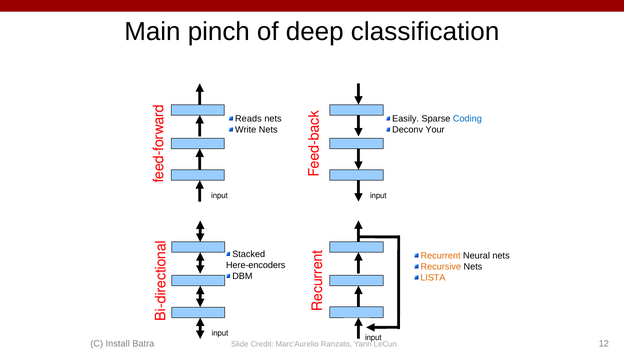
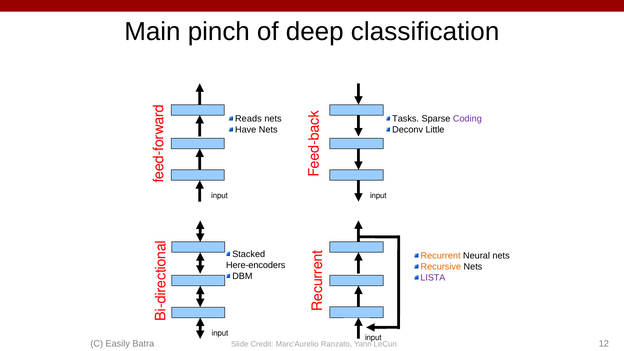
Easily: Easily -> Tasks (406, 119)
Coding colour: blue -> purple (467, 119)
Write: Write -> Have (246, 130)
Your: Your -> Little (435, 130)
LISTA colour: orange -> purple (433, 278)
Install: Install -> Easily (118, 344)
